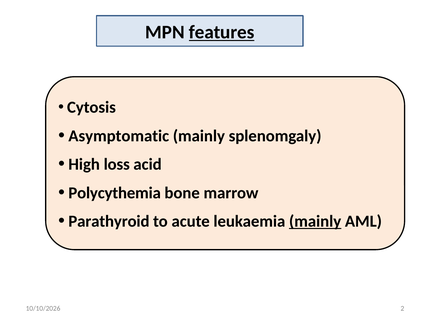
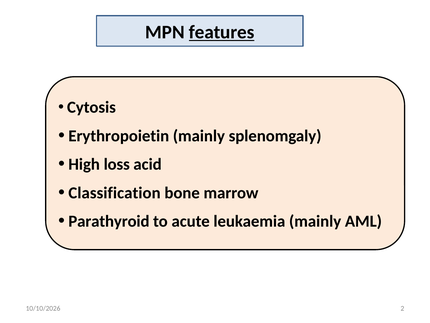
Asymptomatic: Asymptomatic -> Erythropoietin (119, 136)
Polycythemia: Polycythemia -> Classification (115, 193)
mainly underline: present -> none (315, 221)
